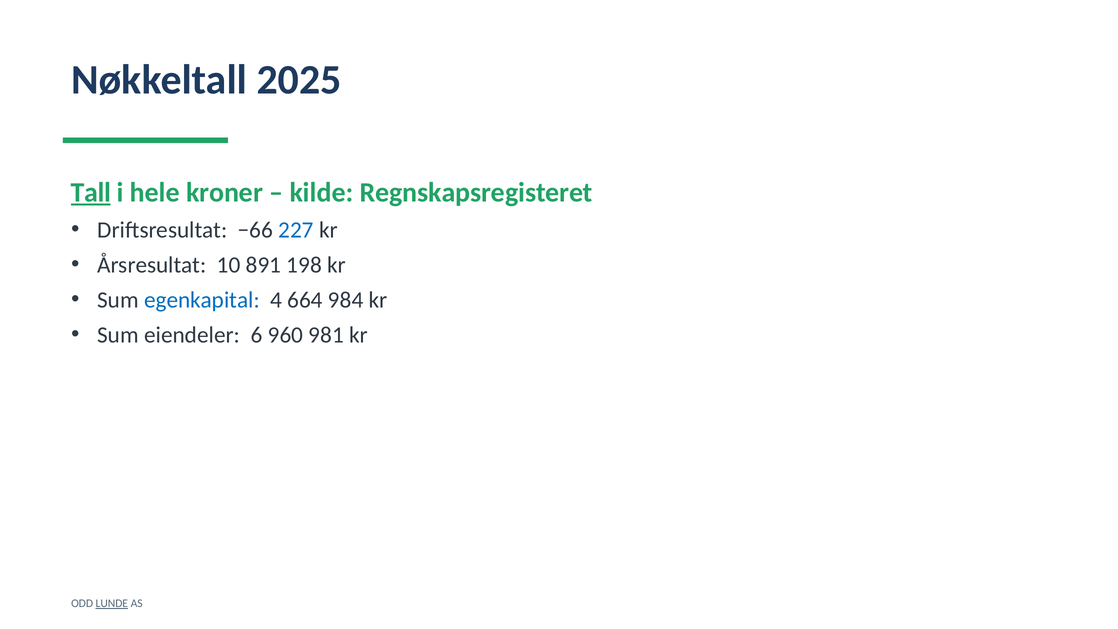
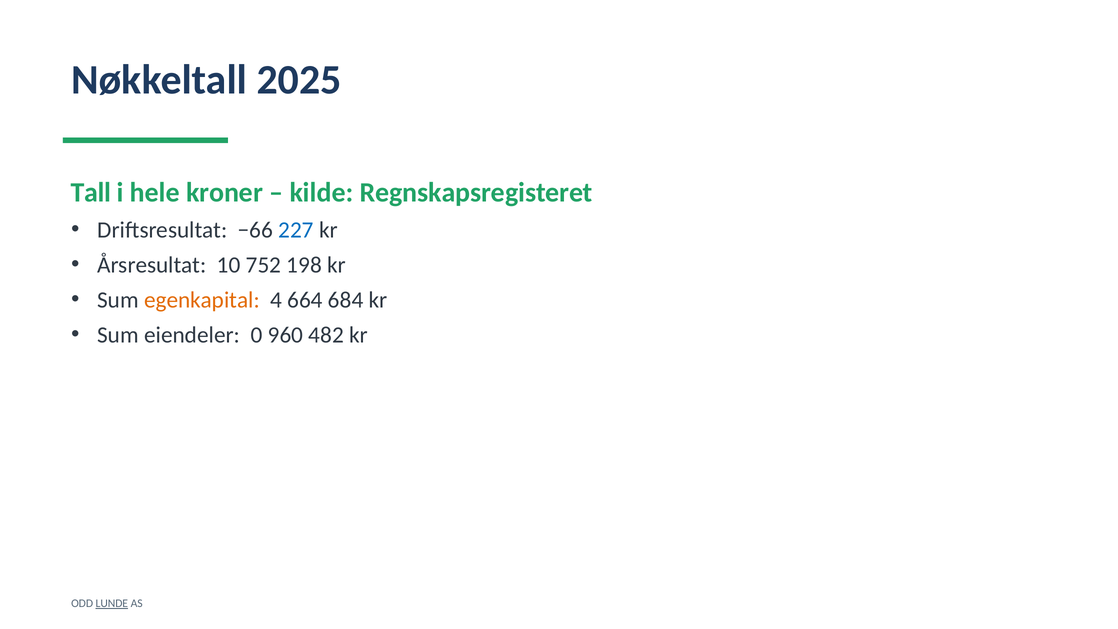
Tall underline: present -> none (91, 192)
891: 891 -> 752 (264, 265)
egenkapital colour: blue -> orange (202, 300)
984: 984 -> 684 (346, 300)
6: 6 -> 0 (257, 335)
981: 981 -> 482 (326, 335)
